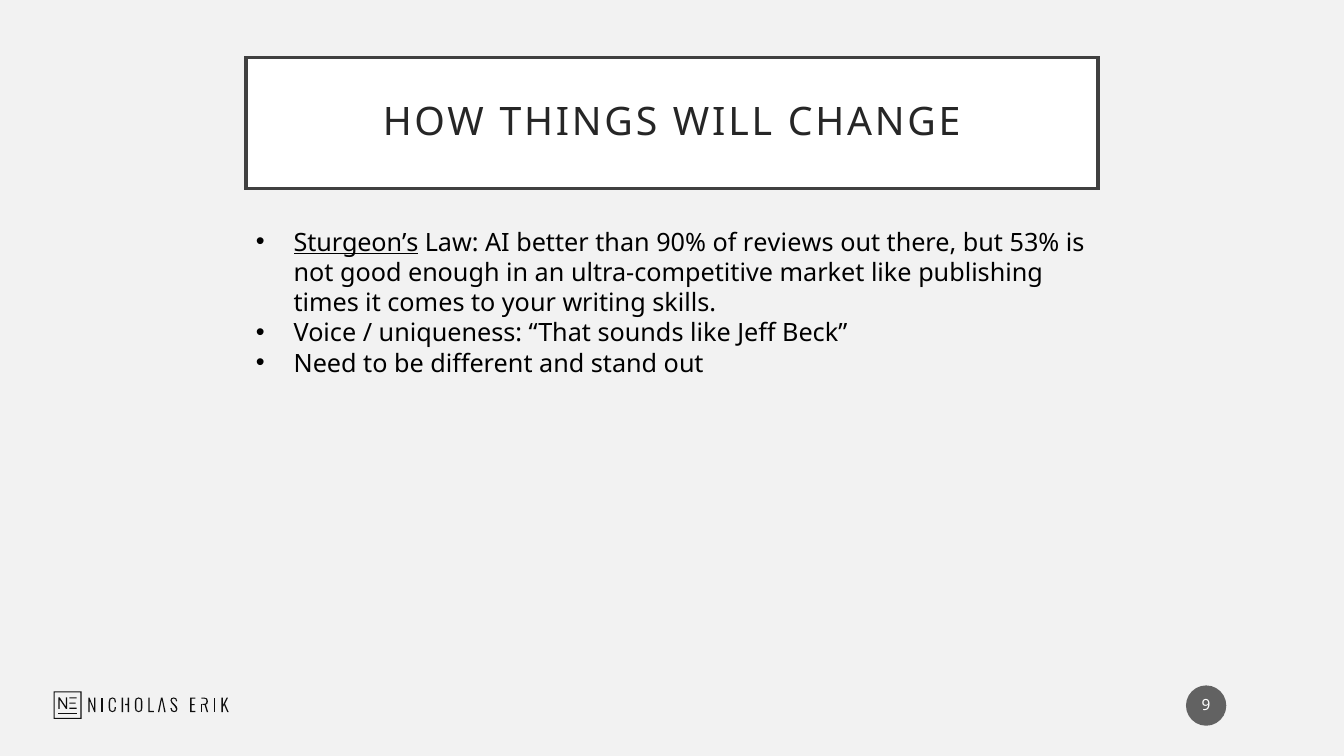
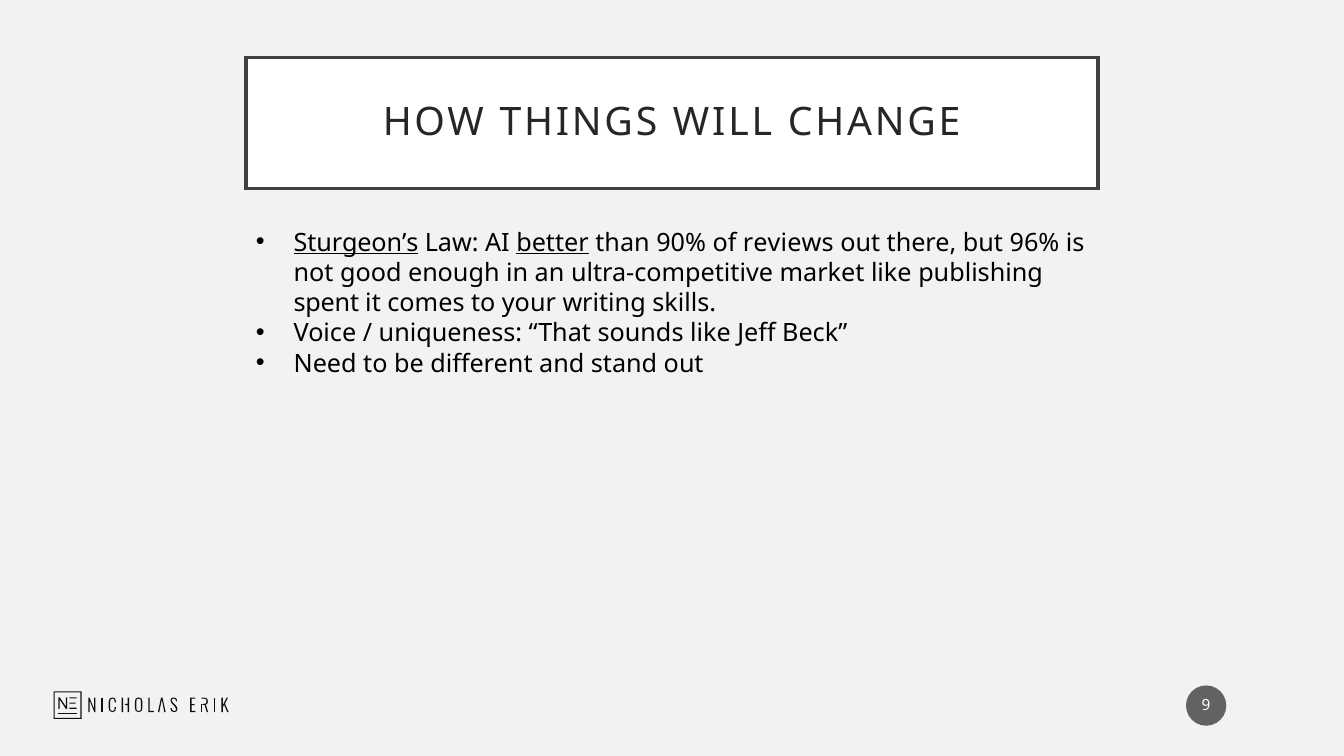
better underline: none -> present (553, 243)
53%: 53% -> 96% (1035, 243)
times: times -> spent (326, 303)
